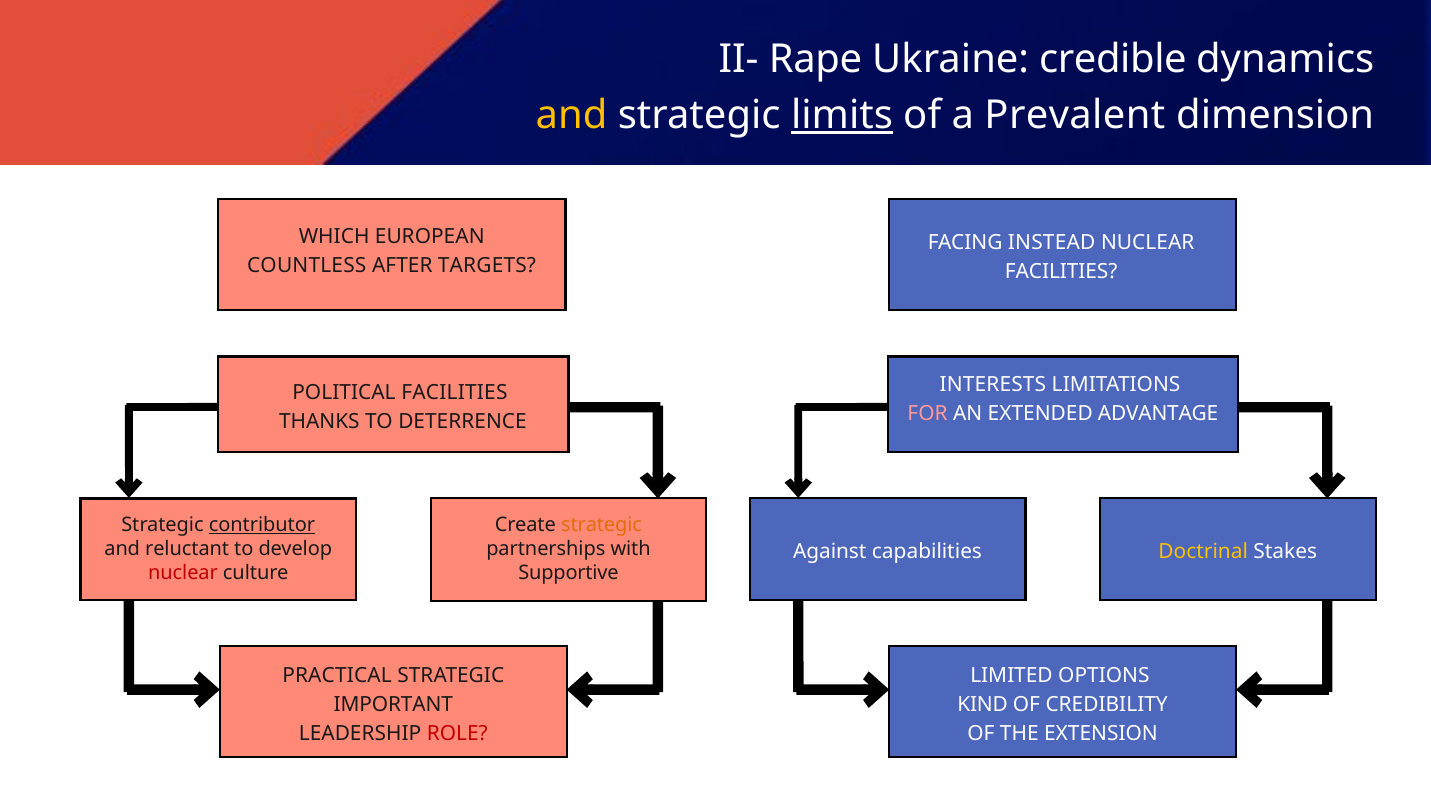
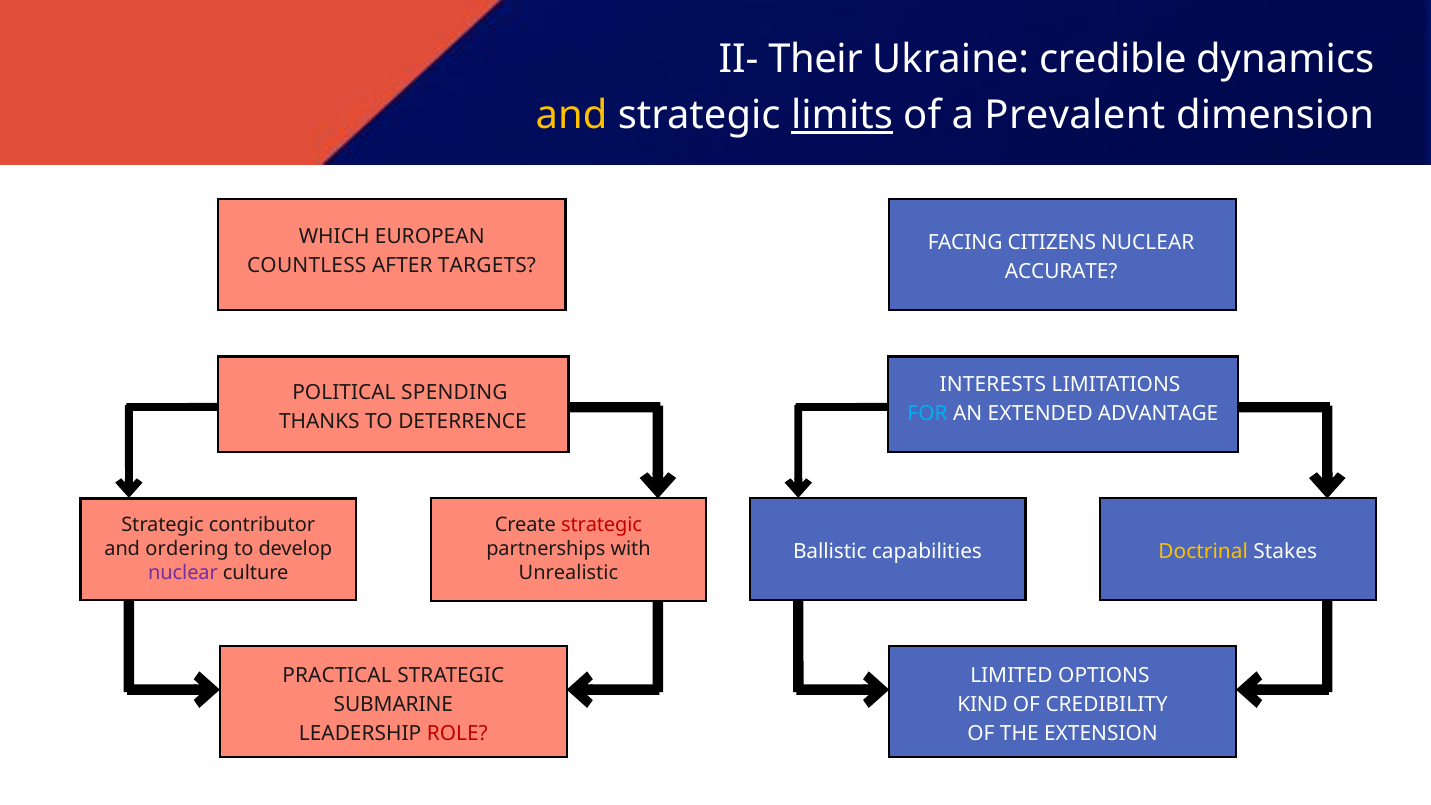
Rape: Rape -> Their (816, 59)
INSTEAD: INSTEAD -> CITIZENS (1052, 243)
FACILITIES: FACILITIES -> ACCURATE (1061, 272)
POLITICAL FACILITIES: FACILITIES -> SPENDING (454, 392)
FOR colour: pink -> light blue (928, 414)
contributor underline: present -> none (262, 525)
strategic colour: orange -> red (602, 525)
reluctant: reluctant -> ordering (187, 549)
Against: Against -> Ballistic (830, 552)
nuclear colour: red -> purple (183, 572)
Supportive: Supportive -> Unrealistic (568, 573)
IMPORTANT: IMPORTANT -> SUBMARINE (393, 705)
